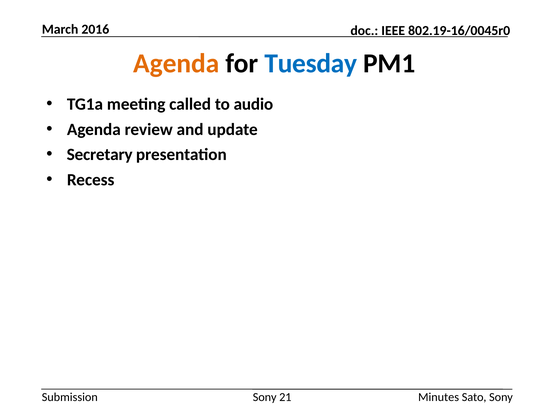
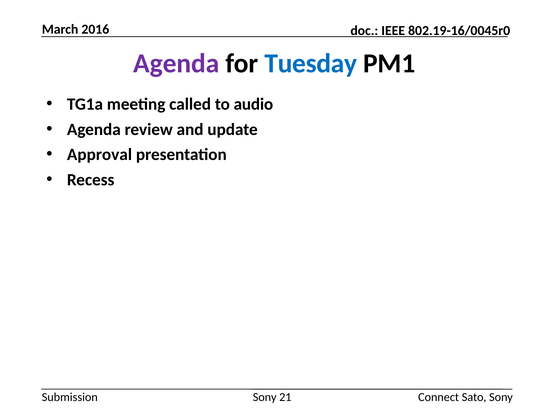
Agenda colour: orange -> purple (176, 63)
Secretary: Secretary -> Approval (100, 154)
Minutes: Minutes -> Connect (439, 397)
